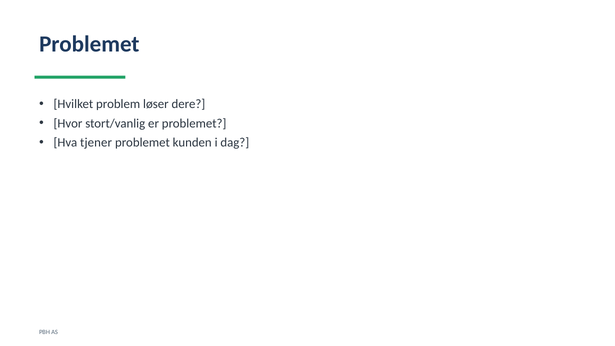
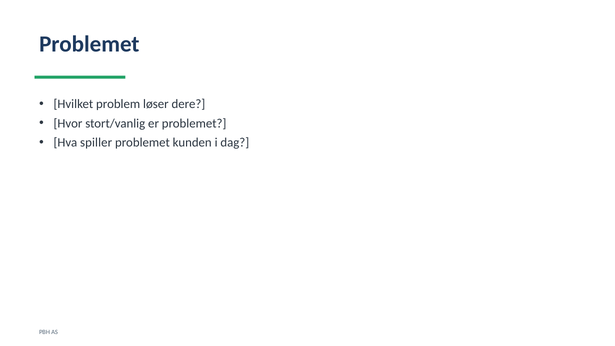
tjener: tjener -> spiller (96, 143)
